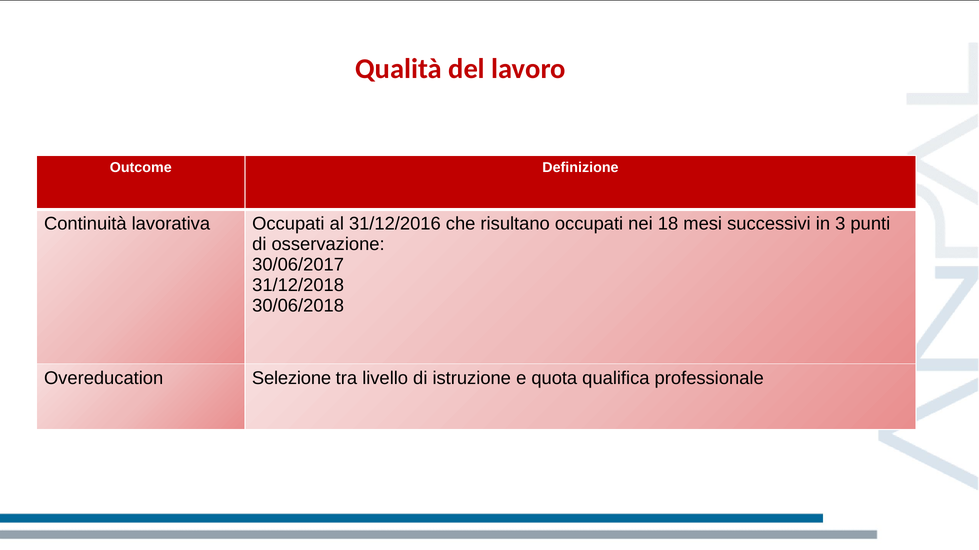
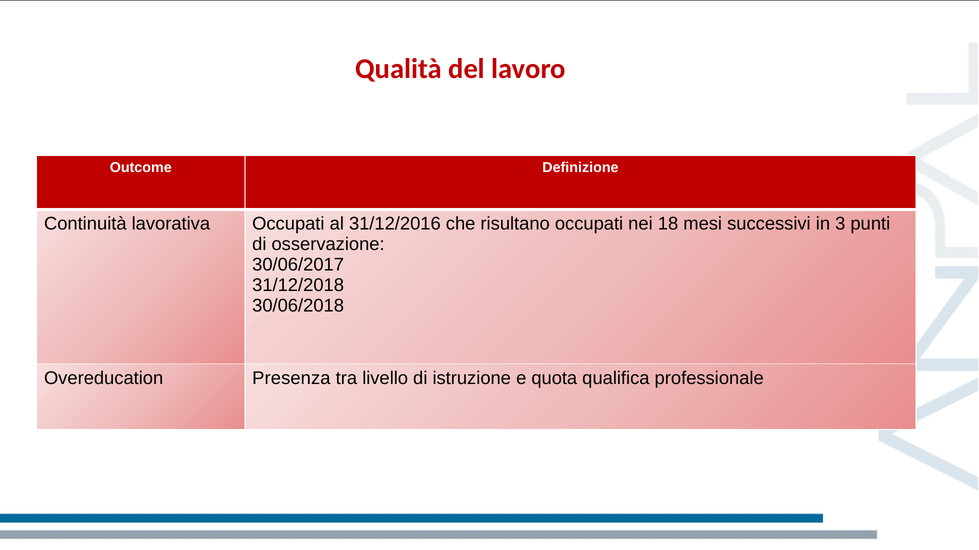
Selezione: Selezione -> Presenza (291, 378)
